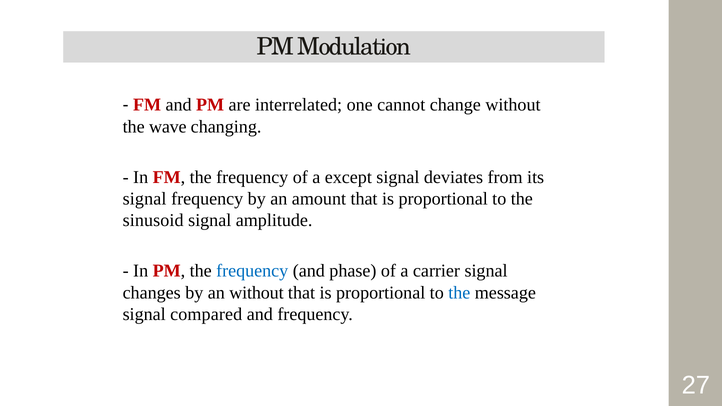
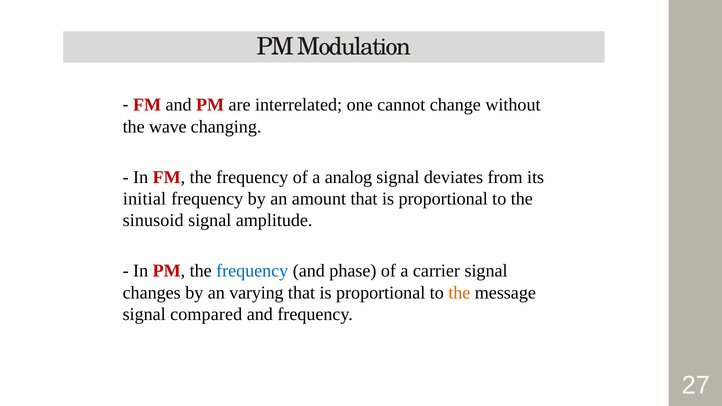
except: except -> analog (348, 177)
signal: signal -> initial (145, 199)
an without: without -> varying (256, 293)
the colour: blue -> orange (459, 293)
